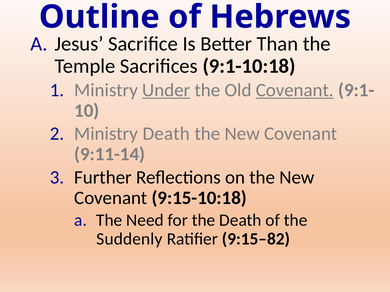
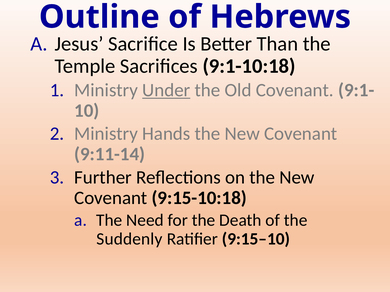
Covenant underline: present -> none (295, 90)
Ministry Death: Death -> Hands (166, 134)
9:15–82: 9:15–82 -> 9:15–10 (256, 239)
